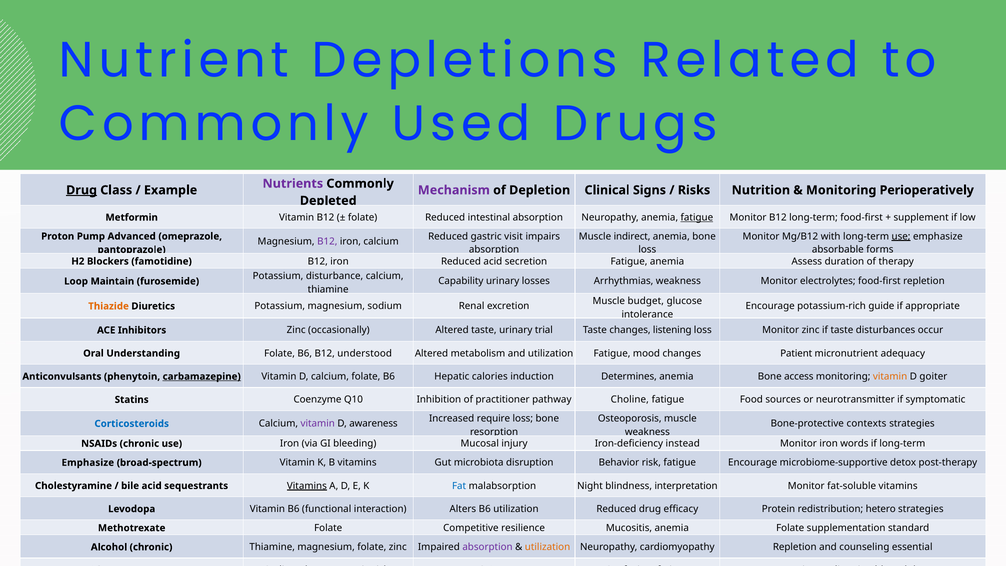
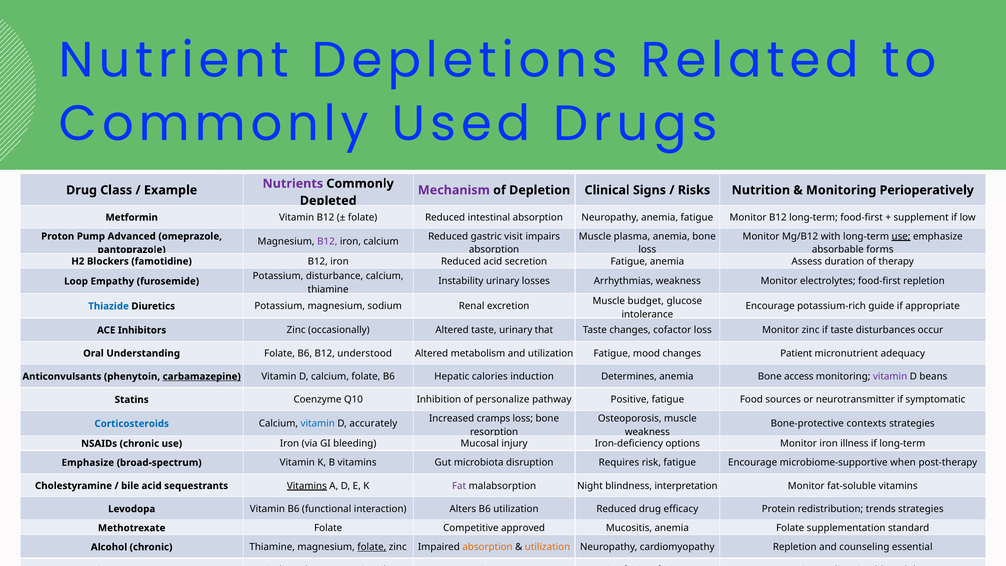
Drug underline: present -> none (82, 190)
fatigue underline: present -> none (697, 217)
indirect: indirect -> plasma (632, 236)
Capability: Capability -> Instability (461, 281)
Maintain: Maintain -> Empathy (112, 281)
Thiazide colour: orange -> blue (109, 306)
trial: trial -> that (544, 330)
listening: listening -> cofactor (672, 330)
vitamin colour: orange -> purple (890, 376)
goiter: goiter -> beans (933, 376)
practitioner: practitioner -> personalize (503, 400)
Choline: Choline -> Positive (630, 400)
require: require -> cramps (493, 418)
vitamin colour: purple -> blue (318, 424)
awareness: awareness -> accurately (373, 424)
instead: instead -> options (683, 443)
words: words -> illness (854, 443)
Behavior: Behavior -> Requires (619, 463)
detox: detox -> when (903, 463)
Fat colour: blue -> purple (459, 486)
hetero: hetero -> trends (881, 509)
resilience: resilience -> approved (523, 528)
folate underline: none -> present (372, 547)
absorption colour: purple -> orange (488, 547)
